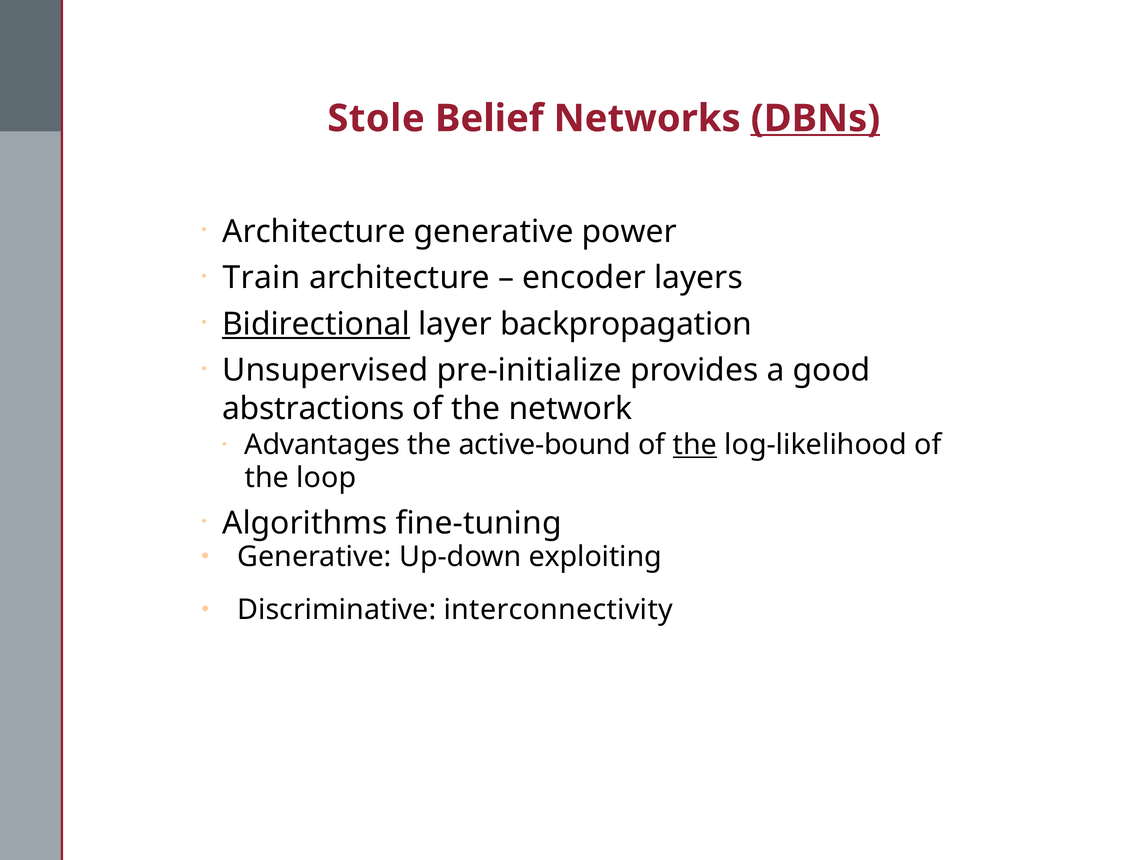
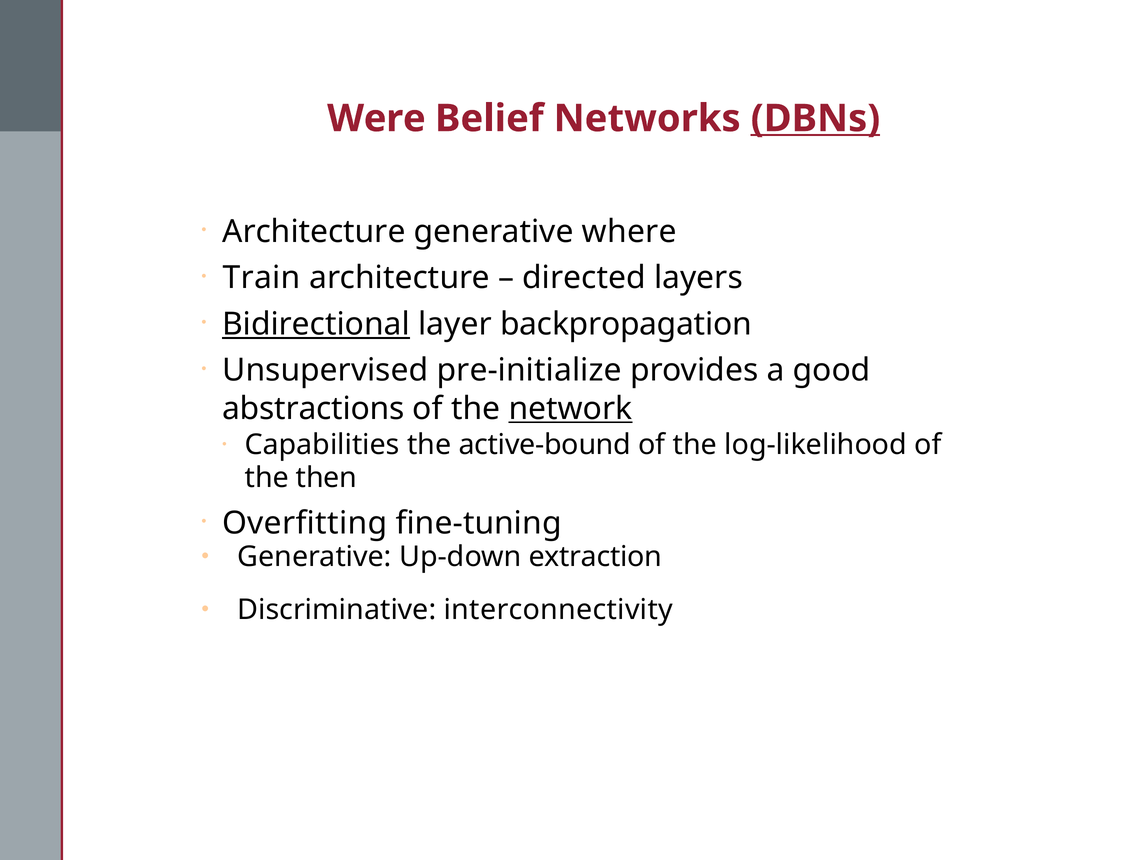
Stole: Stole -> Were (376, 119)
power: power -> where (629, 232)
encoder: encoder -> directed (584, 278)
network underline: none -> present (571, 409)
Advantages: Advantages -> Capabilities (322, 445)
the underline: present -> none (695, 445)
loop: loop -> then (327, 478)
Algorithms: Algorithms -> Overfitting (305, 523)
exploiting: exploiting -> extraction (595, 557)
